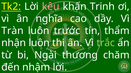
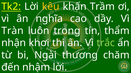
kêu colour: pink -> yellow (51, 7)
Trinh: Trinh -> Trầm (102, 7)
trước: trước -> trong (67, 31)
nhận luôn: luôn -> khơi (39, 43)
